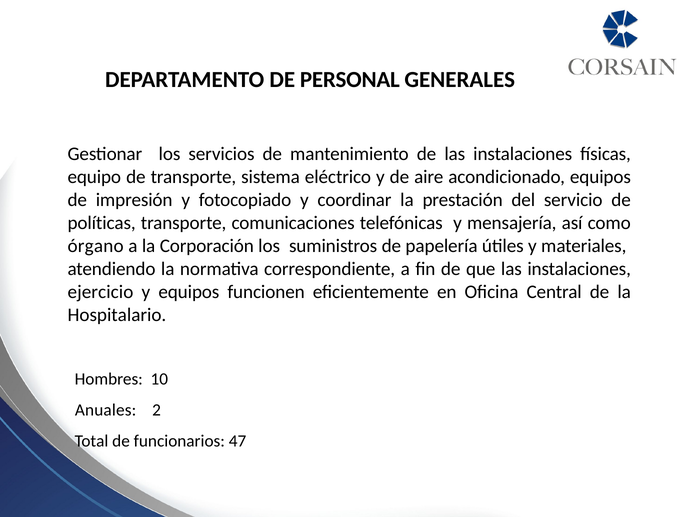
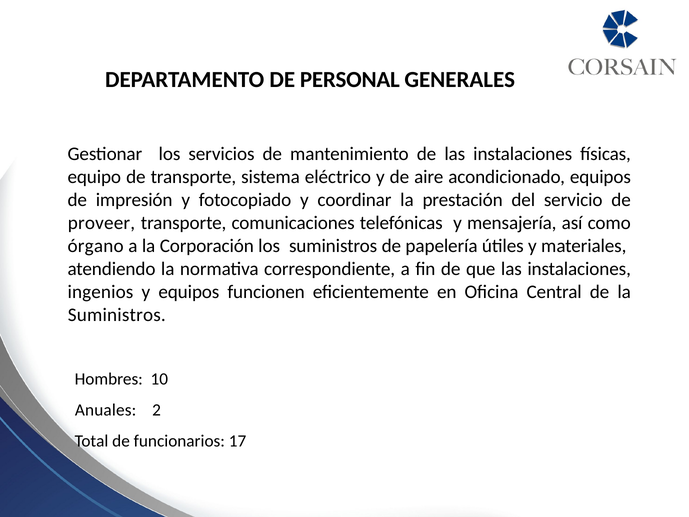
políticas: políticas -> proveer (101, 223)
ejercicio: ejercicio -> ingenios (100, 292)
Hospitalario: Hospitalario -> Suministros (117, 315)
47: 47 -> 17 (238, 441)
